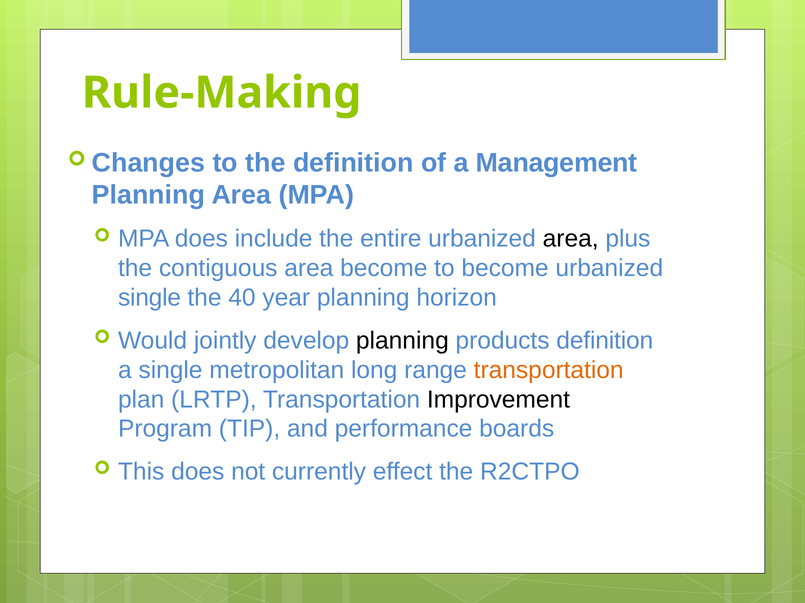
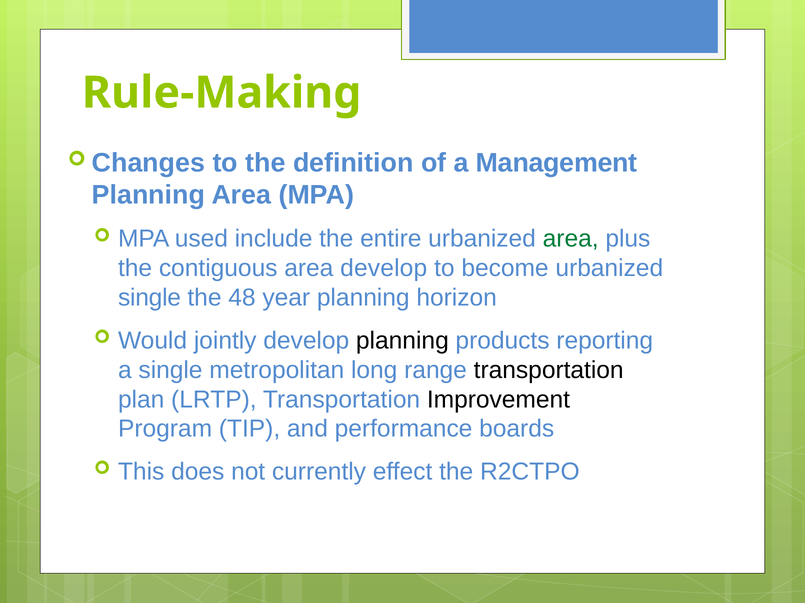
MPA does: does -> used (201, 239)
area colour: black -> green (571, 239)
area become: become -> develop (384, 269)
40: 40 -> 48 (242, 298)
products definition: definition -> reporting (605, 341)
transportation colour: orange -> black (549, 370)
